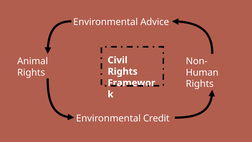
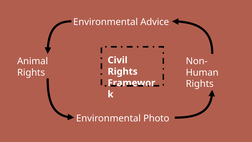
Credit: Credit -> Photo (156, 118)
